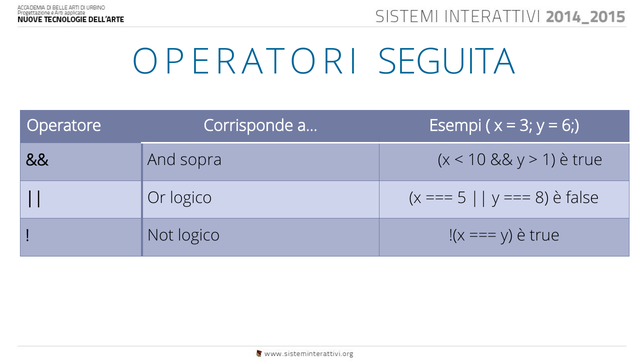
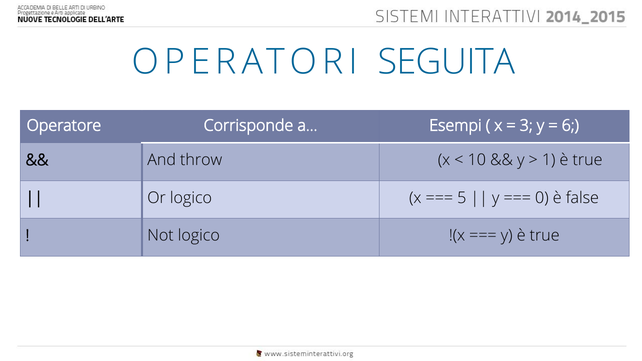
sopra: sopra -> throw (201, 160)
8: 8 -> 0 (542, 198)
